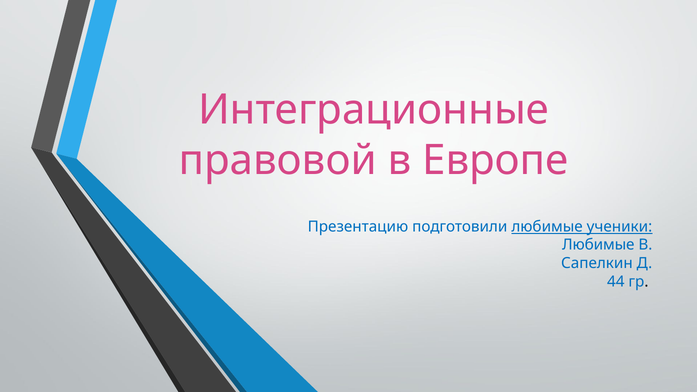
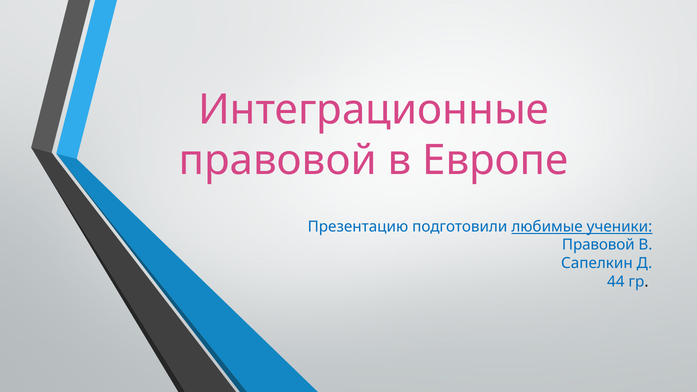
Любимые: Любимые -> Правовой (598, 245)
